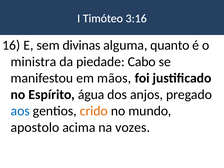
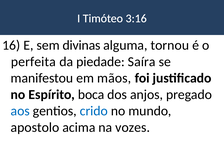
quanto: quanto -> tornou (170, 45)
ministra: ministra -> perfeita (33, 62)
Cabo: Cabo -> Saíra (142, 62)
água: água -> boca (91, 95)
crido colour: orange -> blue (94, 111)
